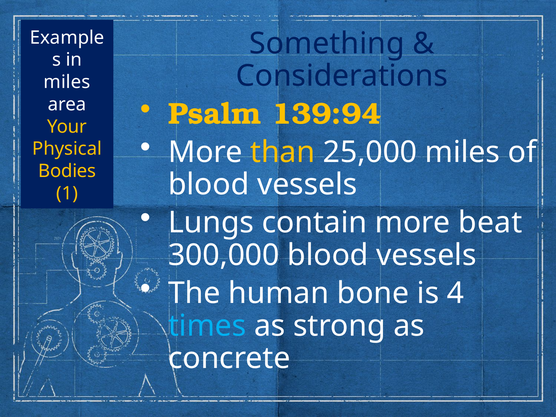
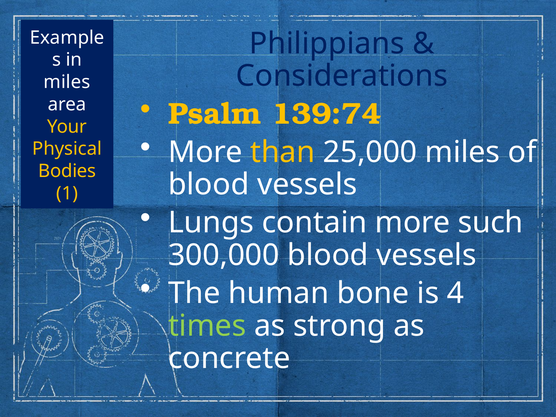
Something: Something -> Philippians (327, 43)
139:94: 139:94 -> 139:74 (326, 114)
beat: beat -> such (491, 223)
times colour: light blue -> light green (207, 326)
